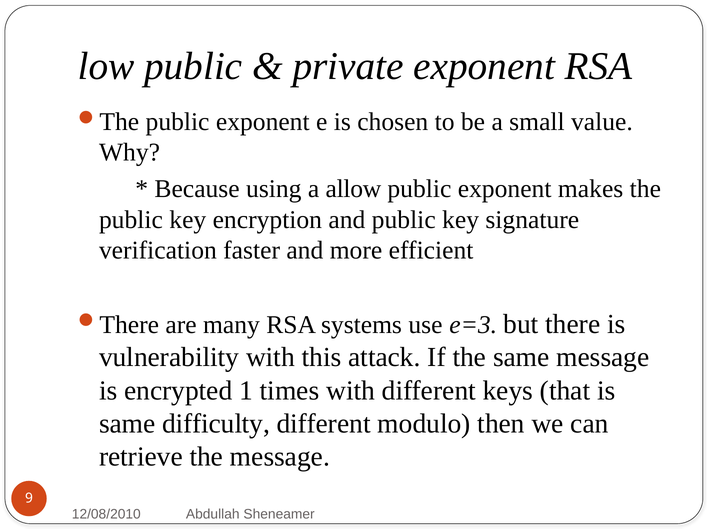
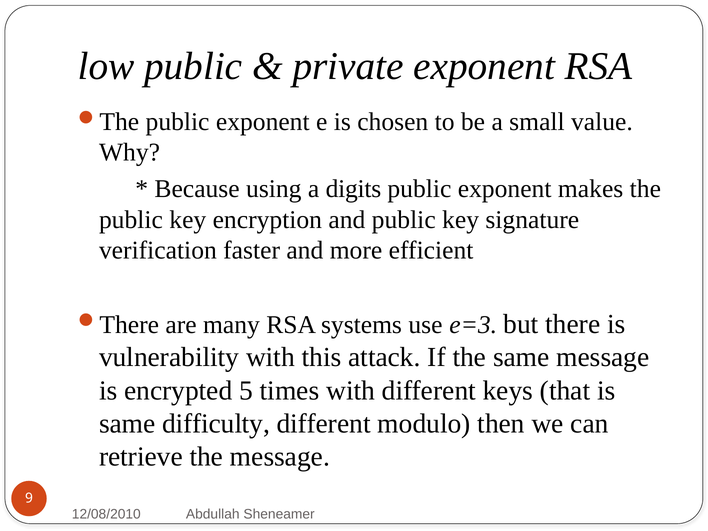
allow: allow -> digits (353, 189)
1: 1 -> 5 (246, 390)
